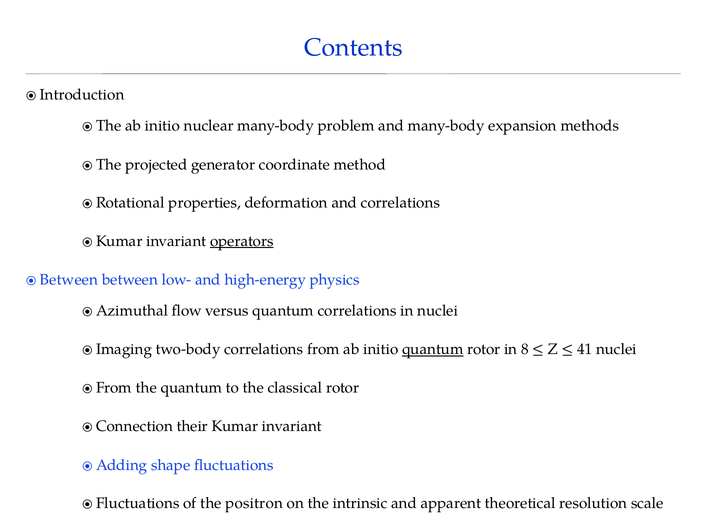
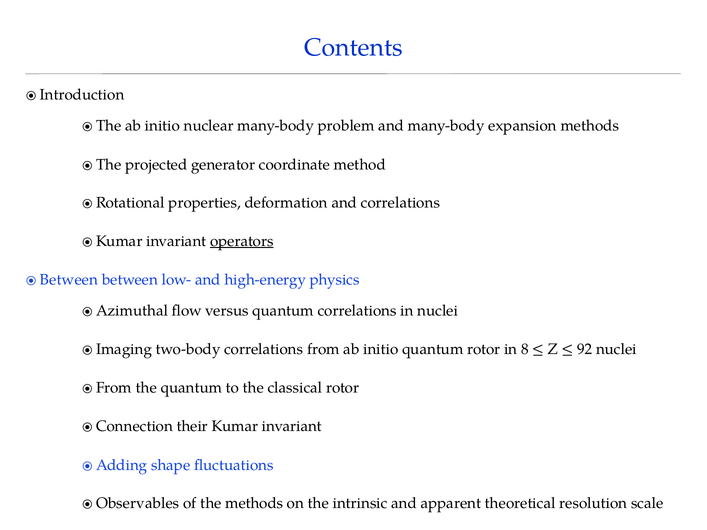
quantum underline: present -> none (433, 349)
41: 41 -> 92 (585, 349)
Fluctuations: Fluctuations -> Observables (138, 503)
the positron: positron -> methods (254, 503)
